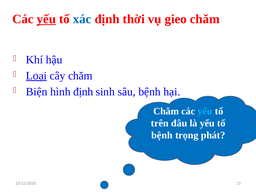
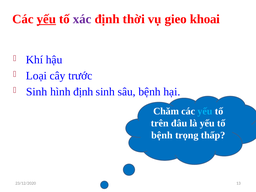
xác colour: blue -> purple (82, 19)
gieo chăm: chăm -> khoai (205, 19)
Loại underline: present -> none (36, 76)
cây chăm: chăm -> trước (80, 76)
Biện: Biện -> Sinh (37, 92)
phát: phát -> thấp (213, 135)
